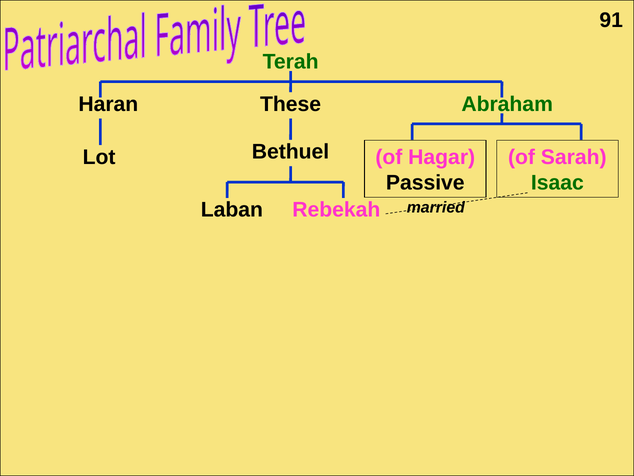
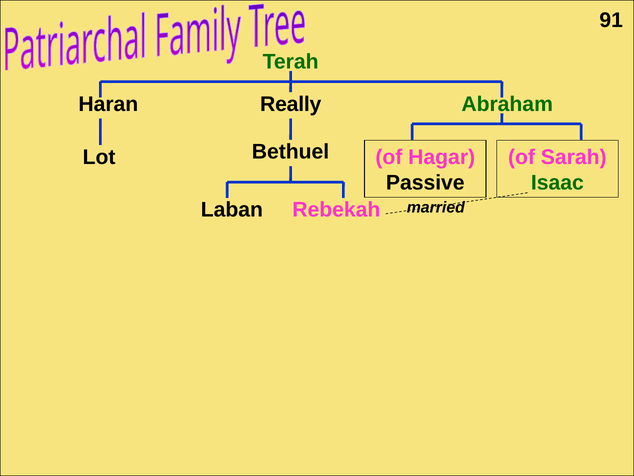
These: These -> Really (291, 104)
